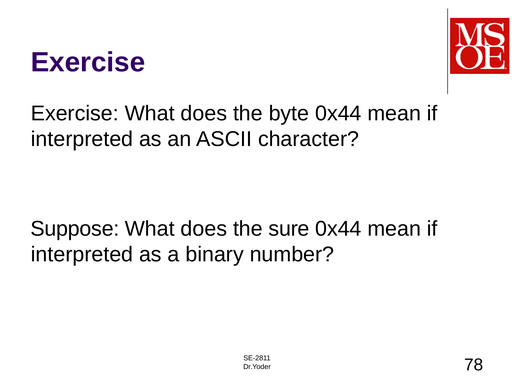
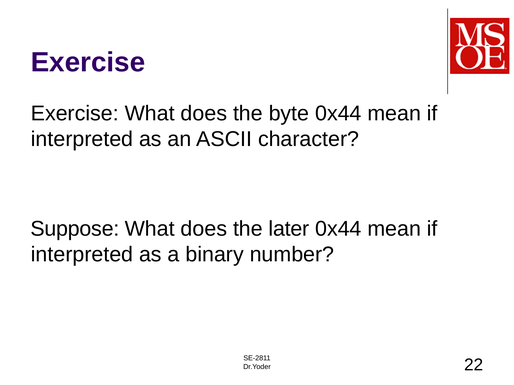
sure: sure -> later (289, 229)
78: 78 -> 22 (474, 365)
